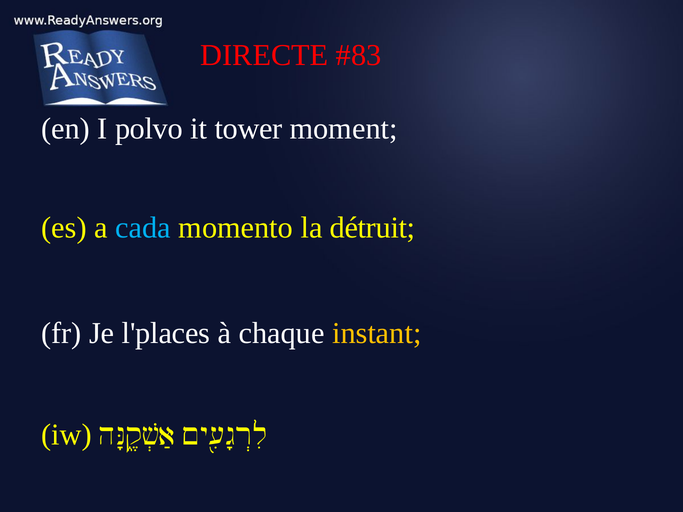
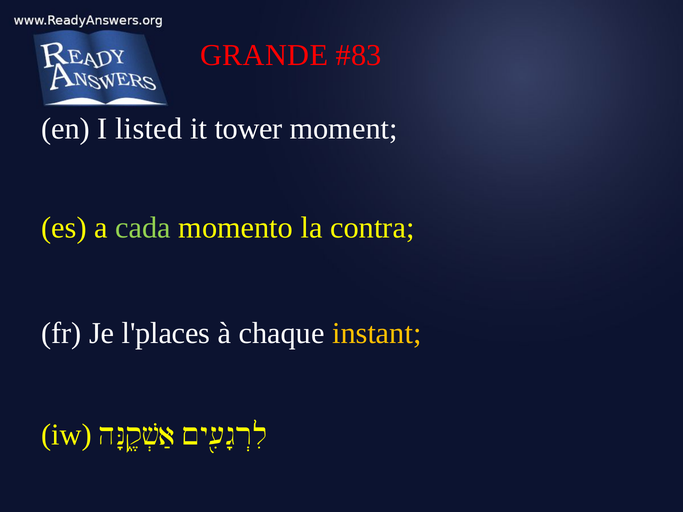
DIRECTE: DIRECTE -> GRANDE (264, 56)
polvo: polvo -> listed (149, 129)
cada colour: light blue -> light green (143, 228)
détruit: détruit -> contra (372, 228)
